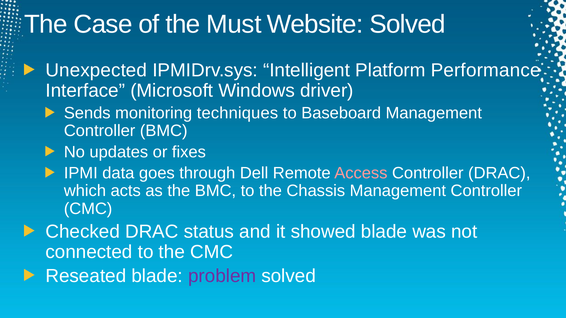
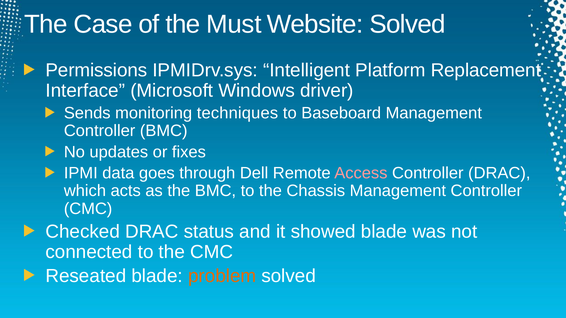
Unexpected: Unexpected -> Permissions (96, 70)
Performance: Performance -> Replacement (486, 70)
problem colour: purple -> orange (222, 276)
